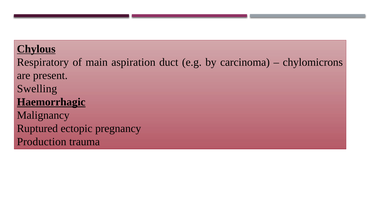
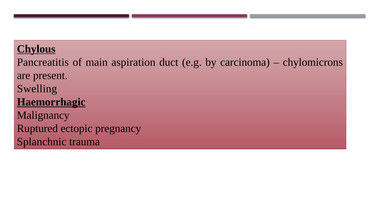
Respiratory: Respiratory -> Pancreatitis (43, 62)
Production: Production -> Splanchnic (42, 142)
